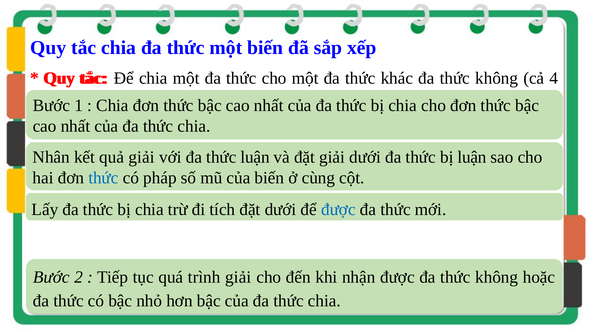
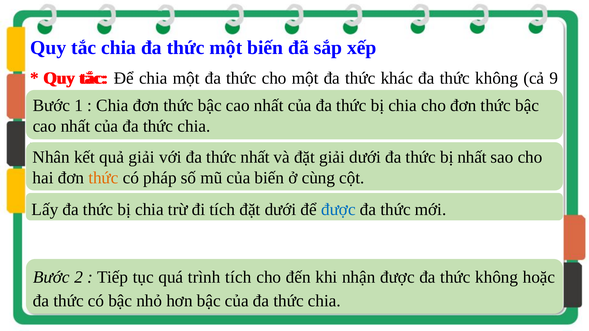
4: 4 -> 9 (554, 78)
thức luận: luận -> nhất (255, 157)
bị luận: luận -> nhất (472, 157)
thức colour: blue -> orange (103, 178)
trình giải: giải -> tích (238, 277)
